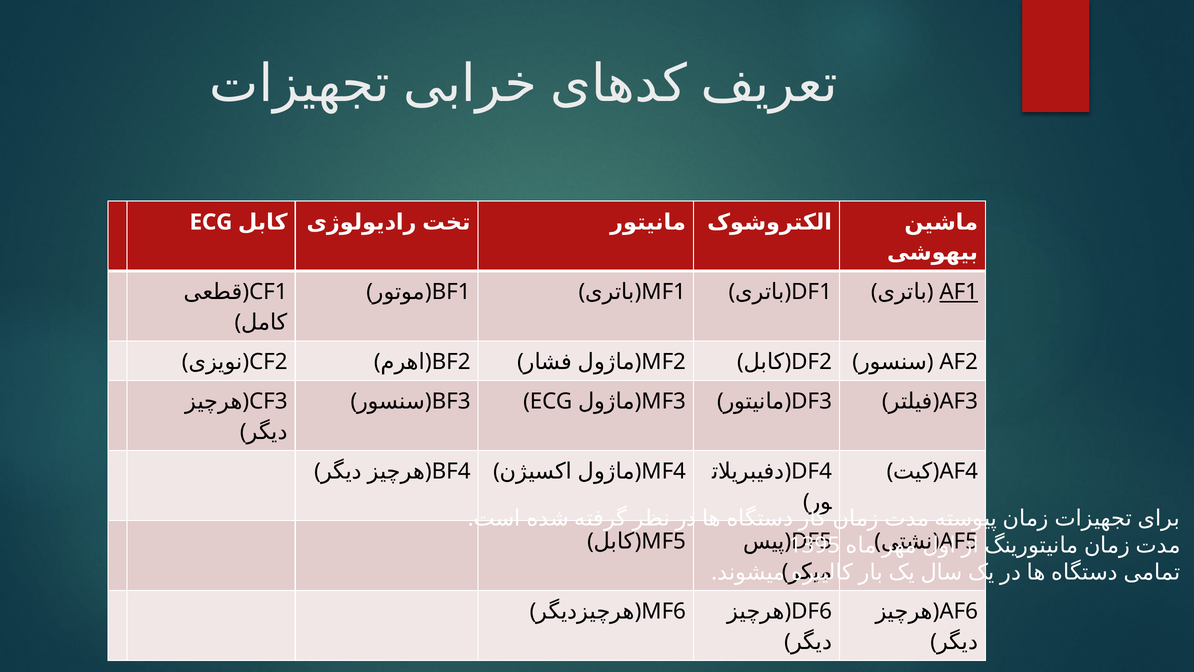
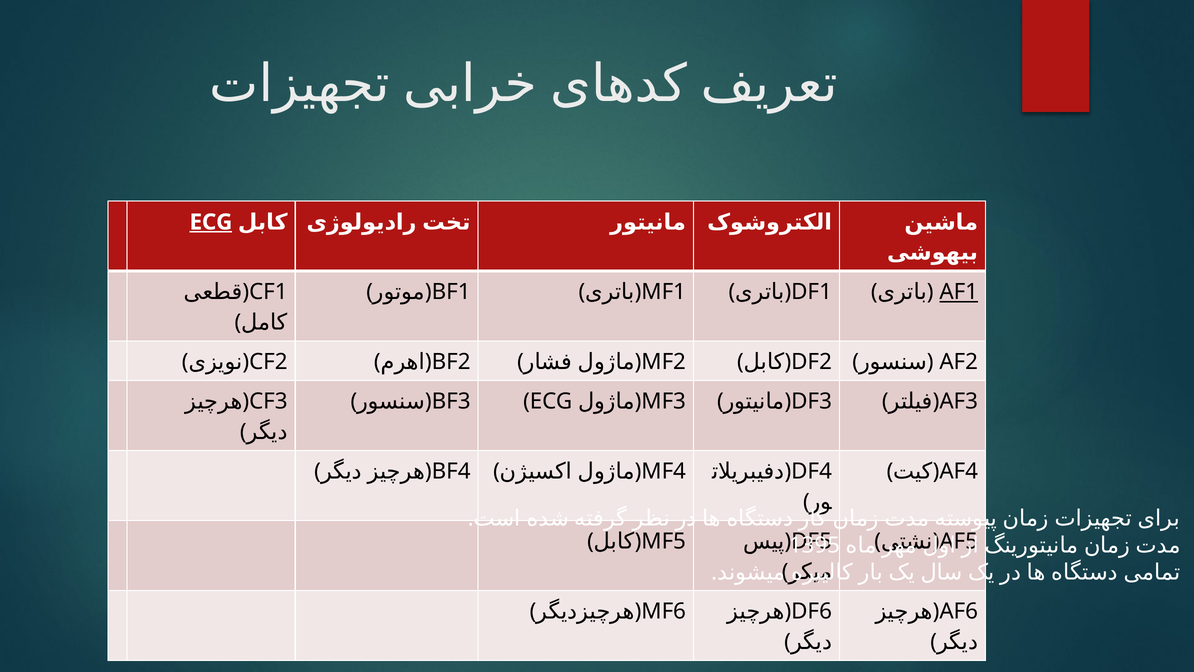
ECG underline: none -> present (211, 222)
